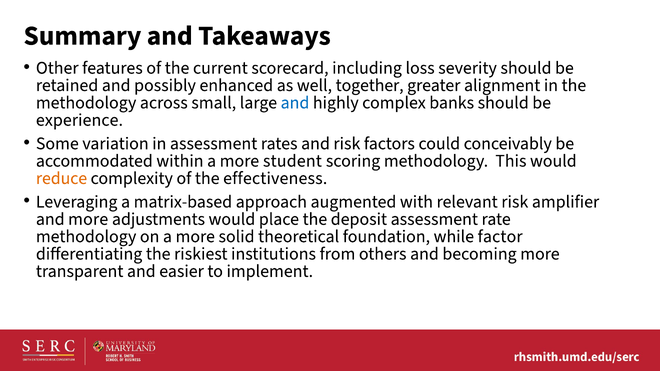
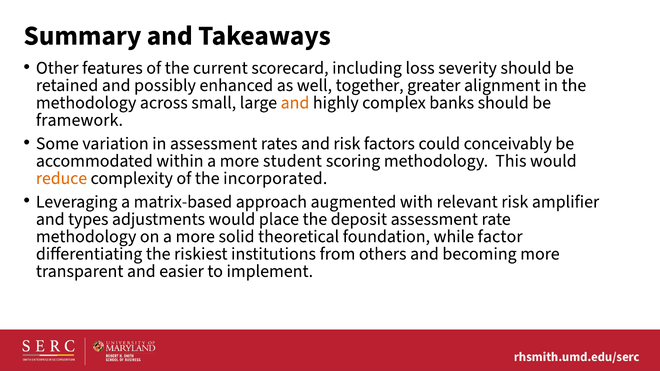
and colour: blue -> orange (295, 103)
experience: experience -> framework (79, 120)
effectiveness: effectiveness -> incorporated (275, 178)
and more: more -> types (88, 219)
